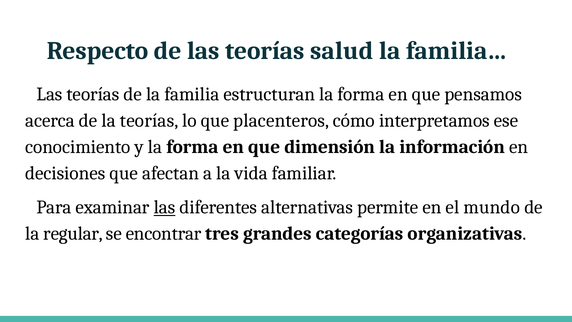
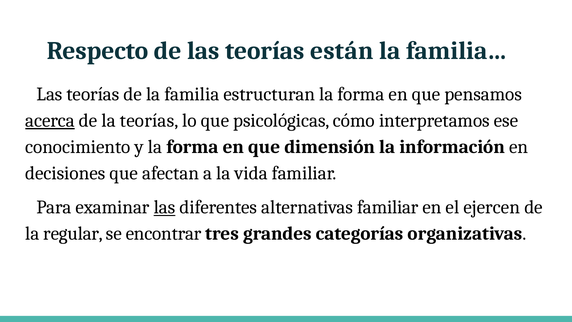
salud: salud -> están (342, 51)
acerca underline: none -> present (50, 120)
placenteros: placenteros -> psicológicas (281, 120)
alternativas permite: permite -> familiar (388, 207)
mundo: mundo -> ejercen (492, 207)
